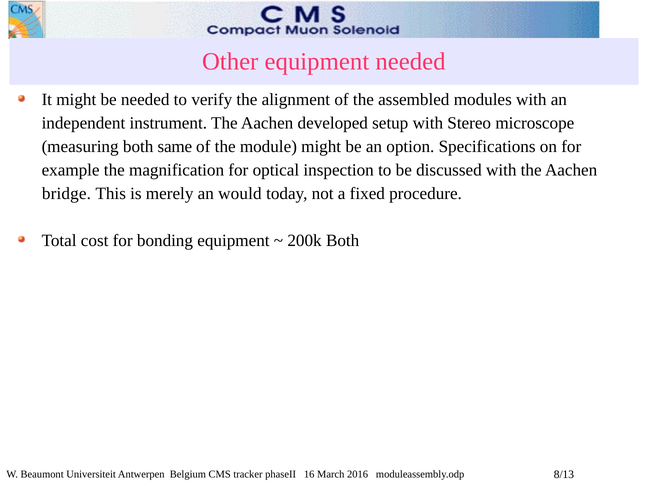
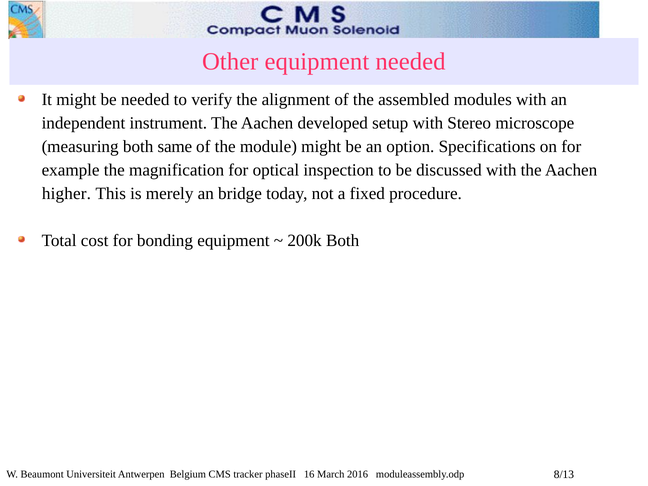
bridge: bridge -> higher (66, 194)
would: would -> bridge (240, 194)
